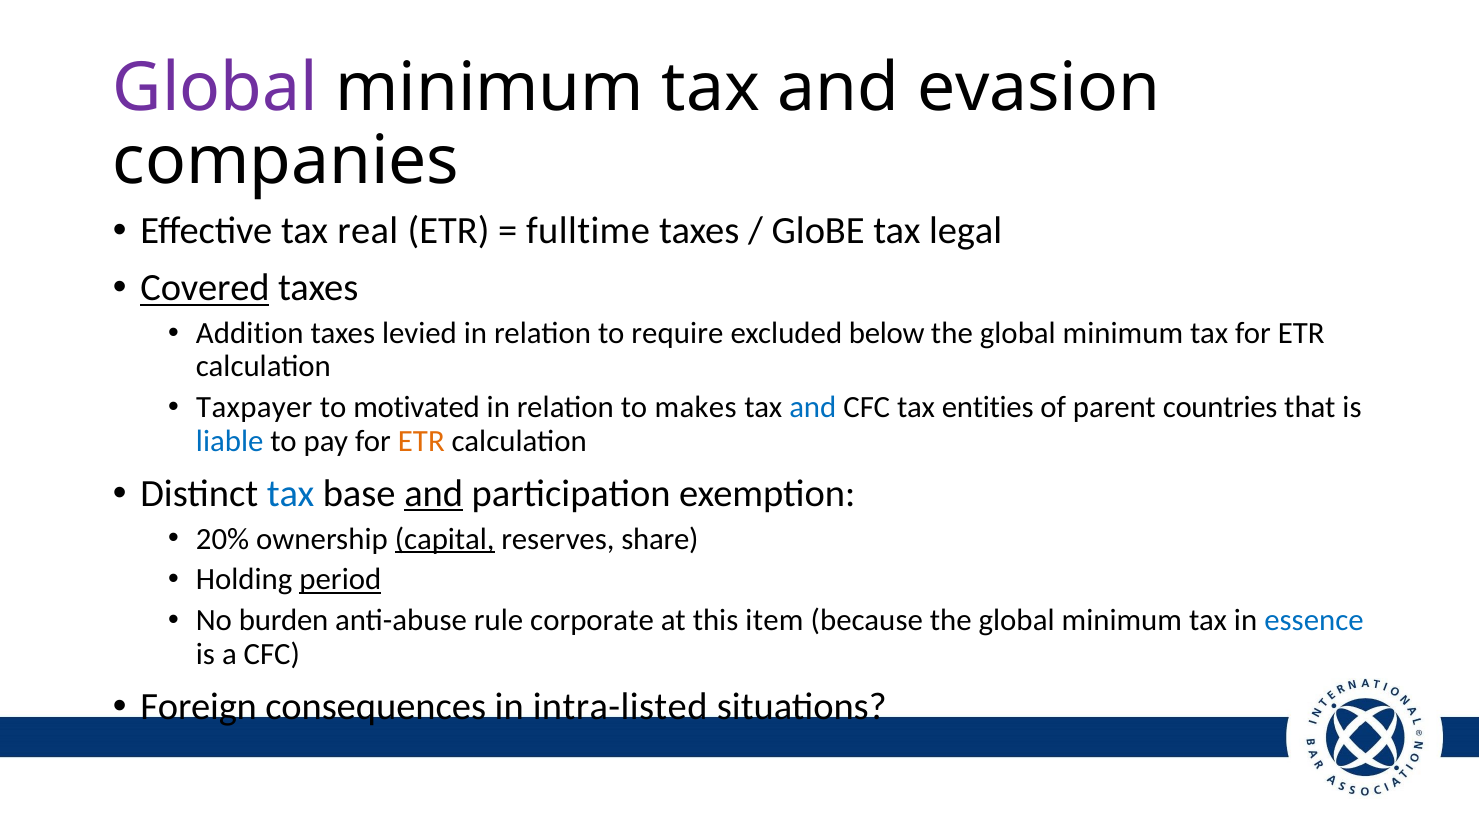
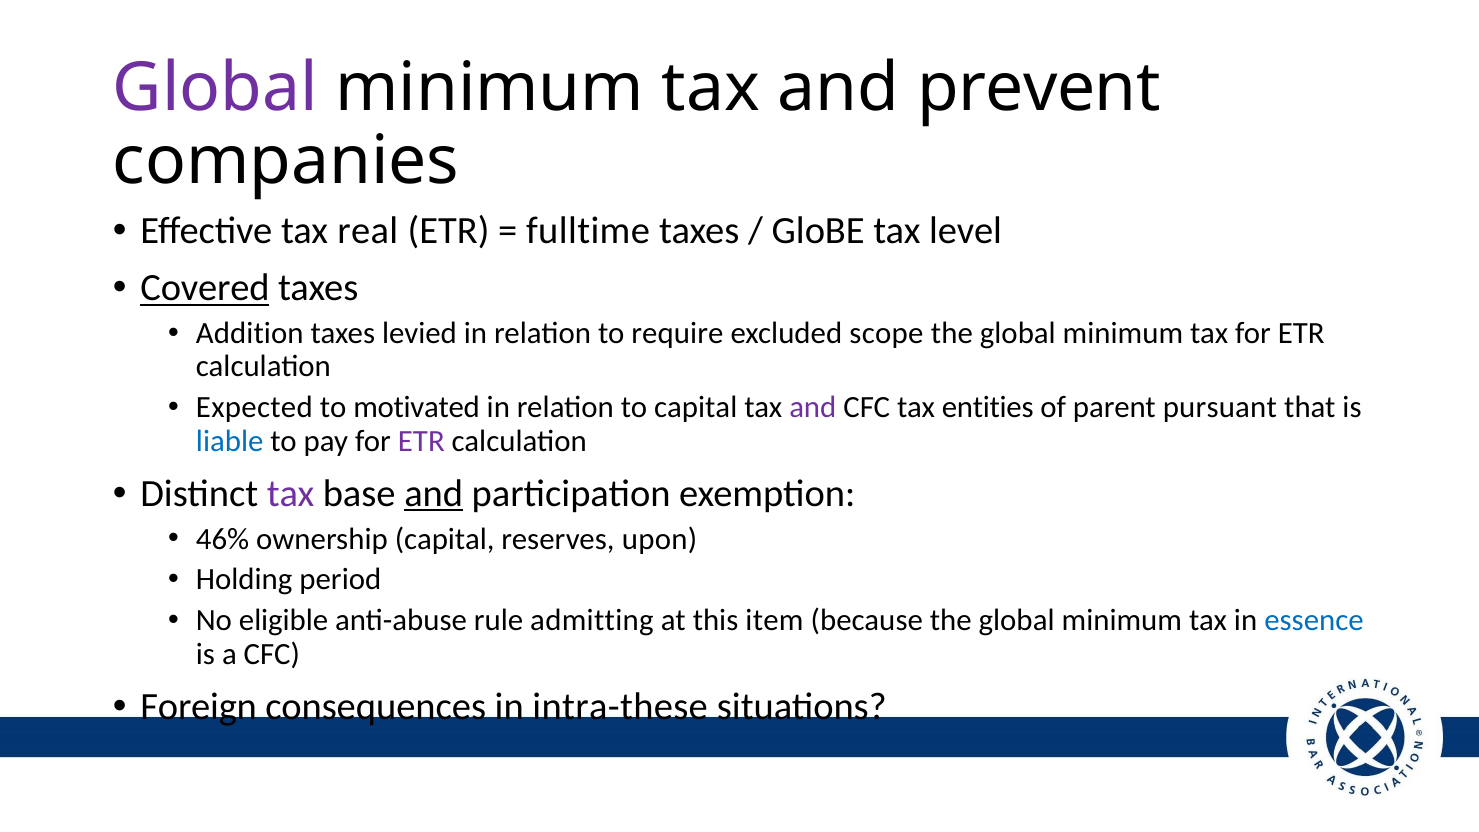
evasion: evasion -> prevent (1039, 88)
legal: legal -> level (966, 231)
below: below -> scope (886, 333)
Taxpayer: Taxpayer -> Expected (254, 408)
to makes: makes -> capital (696, 408)
and colour: blue -> purple (813, 408)
countries: countries -> pursuant (1220, 408)
ETR colour: orange -> purple (421, 441)
tax colour: blue -> purple (291, 494)
20%: 20% -> 46% (223, 539)
capital underline: present -> none (445, 539)
share: share -> upon (660, 539)
period underline: present -> none (340, 580)
burden: burden -> eligible (284, 621)
corporate: corporate -> admitting (592, 621)
intra-listed: intra-listed -> intra-these (620, 707)
